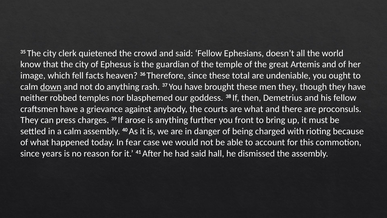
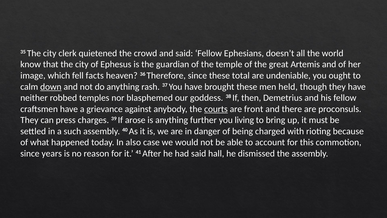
men they: they -> held (288, 87)
courts underline: none -> present (216, 109)
are what: what -> front (254, 109)
front: front -> living (244, 120)
a calm: calm -> such (72, 131)
fear: fear -> also (133, 142)
